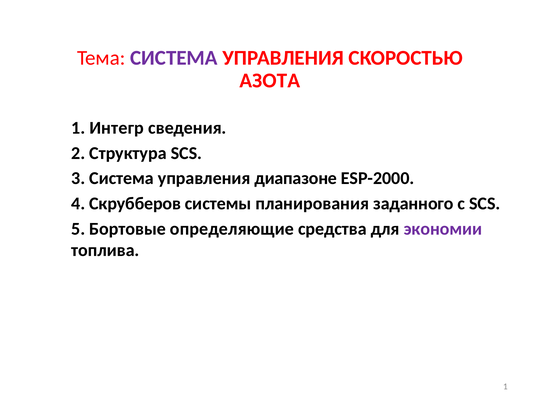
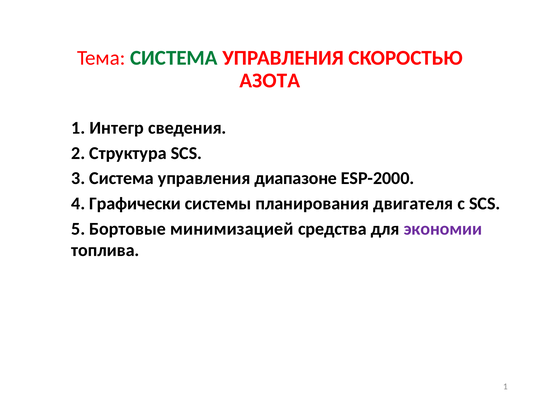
СИСТЕМА colour: purple -> green (174, 58)
Скрубберов: Скрубберов -> Графически (135, 204)
заданного: заданного -> двигателя (413, 204)
определяющие: определяющие -> минимизацией (232, 229)
